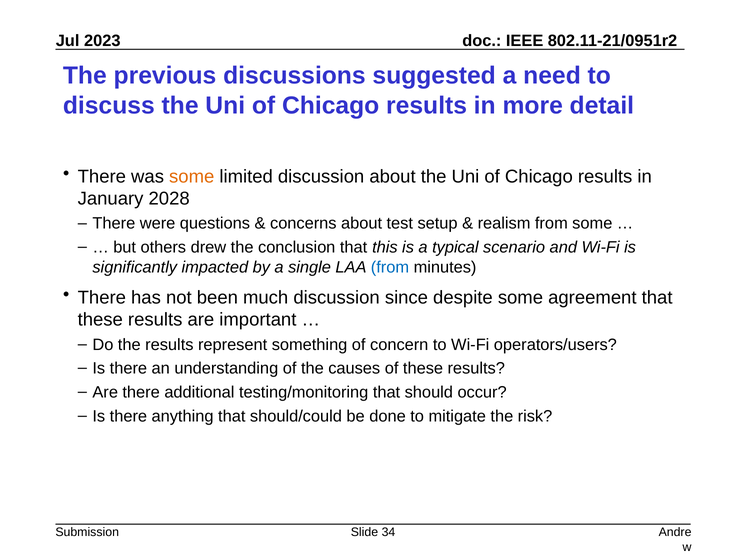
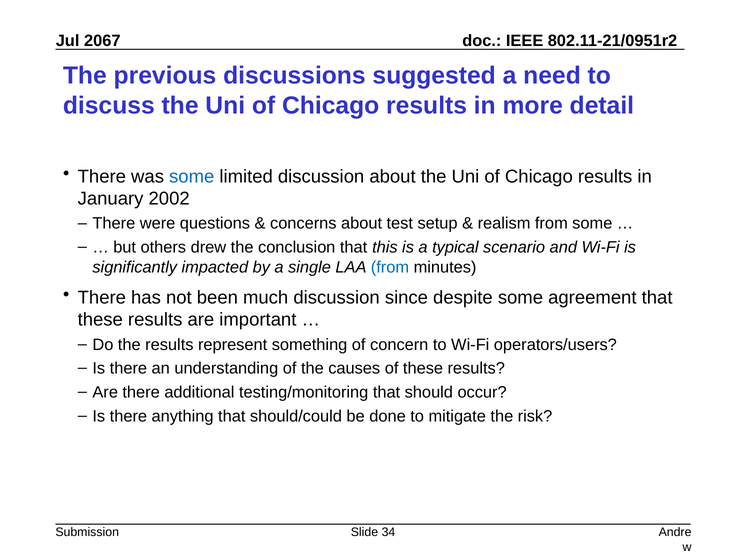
2023: 2023 -> 2067 (102, 41)
some colour: orange -> blue (192, 176)
2028: 2028 -> 2002 (169, 199)
